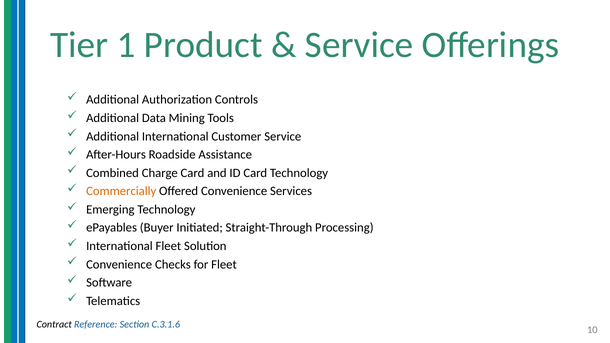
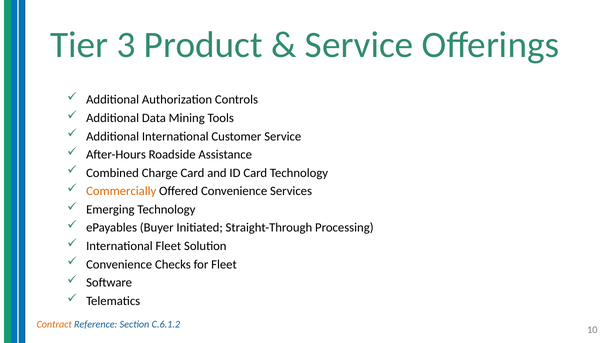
1: 1 -> 3 (126, 45)
Contract colour: black -> orange (54, 324)
C.3.1.6: C.3.1.6 -> C.6.1.2 (166, 324)
